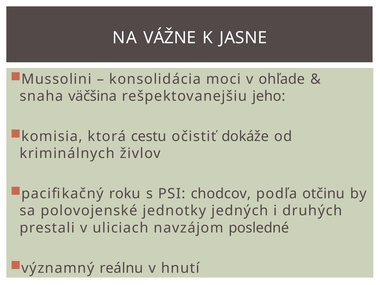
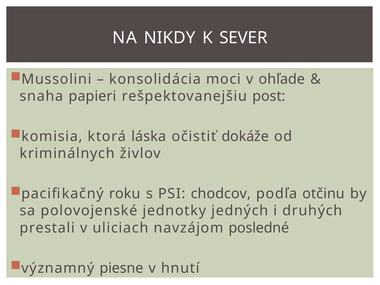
VÁŽNE: VÁŽNE -> NIKDY (170, 38)
JASNE: JASNE -> SEVER (243, 38)
väčšina: väčšina -> papieri (92, 96)
jeho: jeho -> post (269, 96)
cestu: cestu -> láska (149, 136)
reálnu: reálnu -> piesne (121, 268)
